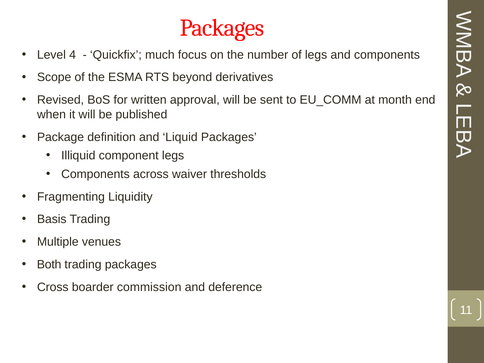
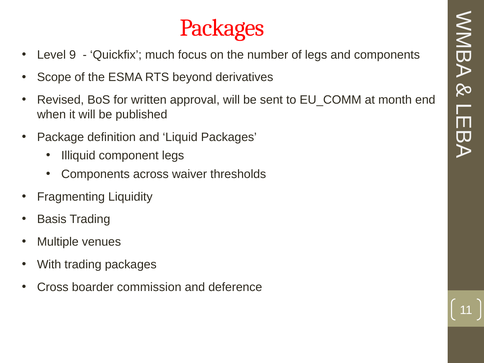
4: 4 -> 9 (73, 55)
Both: Both -> With (49, 264)
